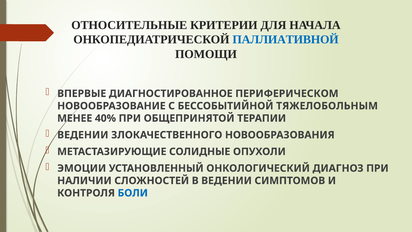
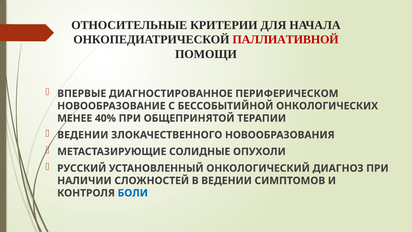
ПАЛЛИАТИВНОЙ colour: blue -> red (286, 40)
ТЯЖЕЛОБОЛЬНЫМ: ТЯЖЕЛОБОЛЬНЫМ -> ОНКОЛОГИЧЕСКИХ (327, 106)
ЭМОЦИИ: ЭМОЦИИ -> РУССКИЙ (82, 168)
